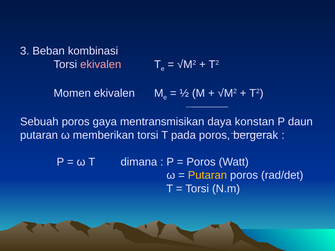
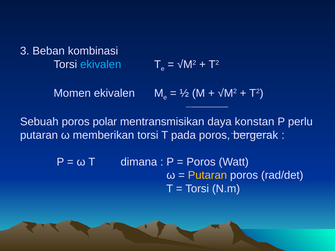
ekivalen colour: pink -> light blue (101, 65)
gaya: gaya -> polar (105, 122)
daun: daun -> perlu (300, 122)
